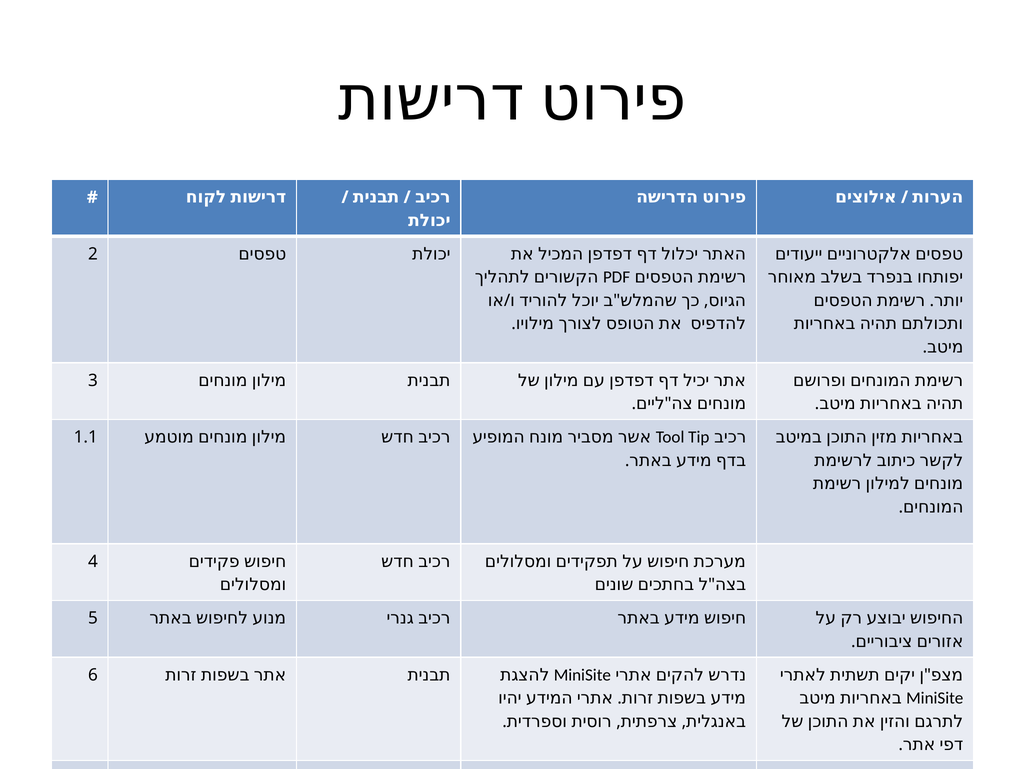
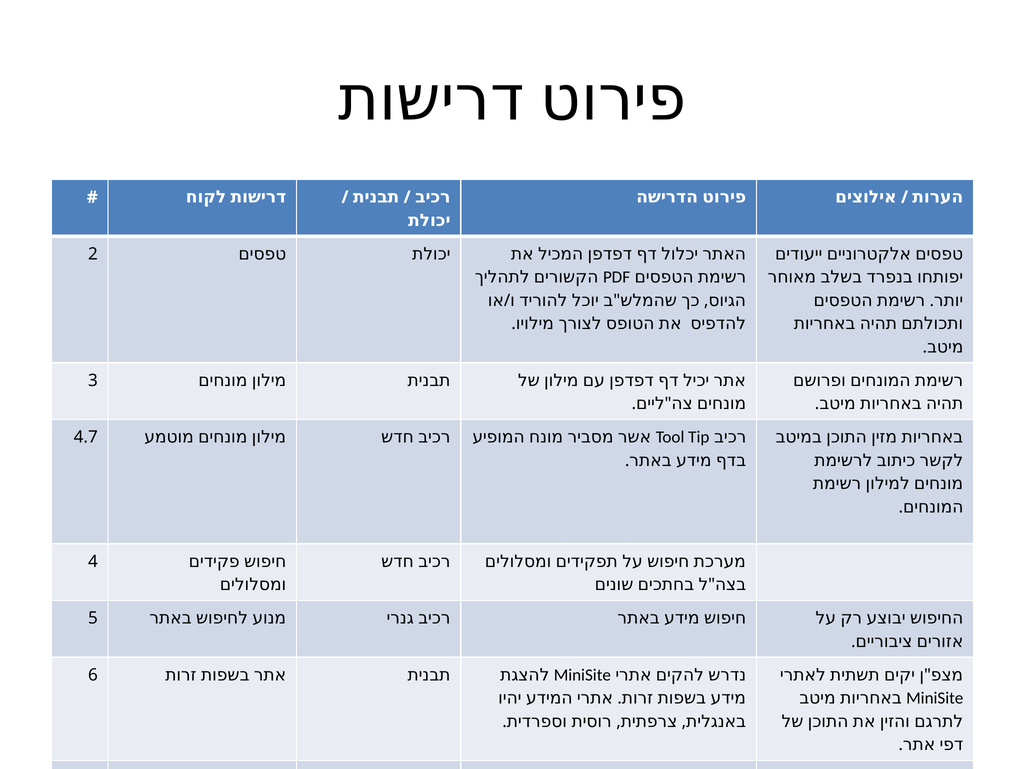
1.1: 1.1 -> 4.7 (86, 437)
